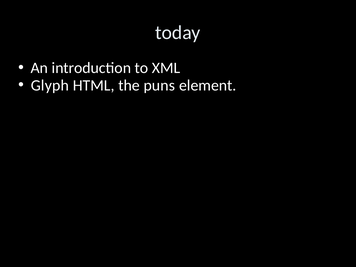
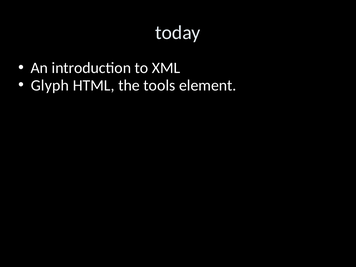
puns: puns -> tools (159, 85)
